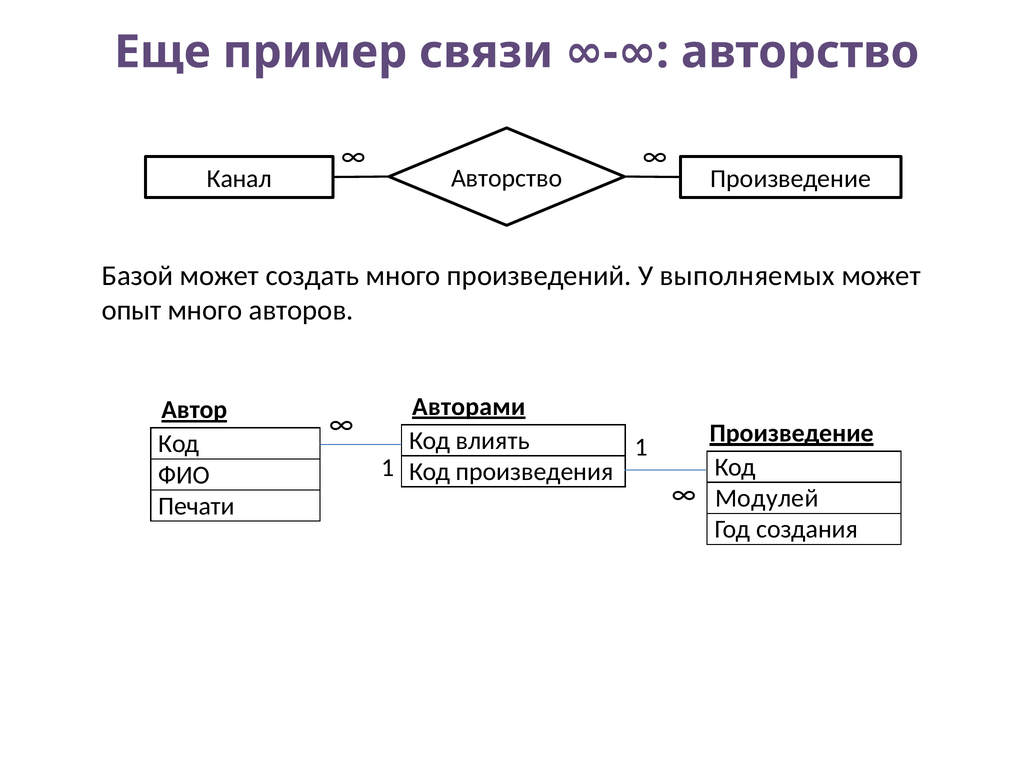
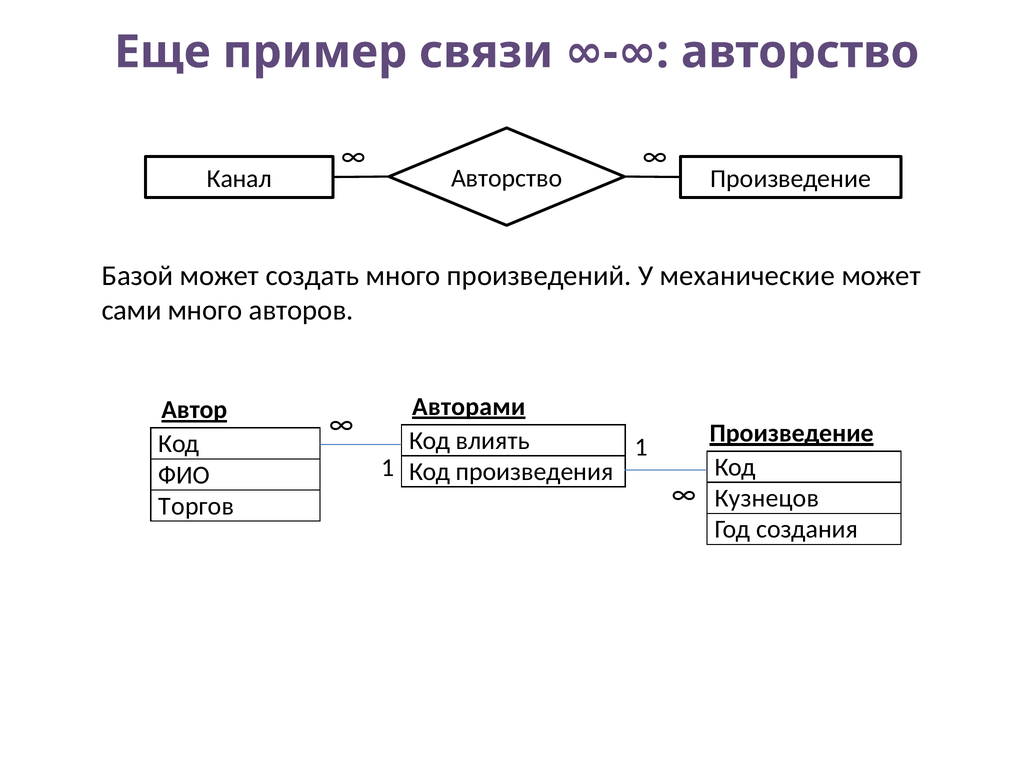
выполняемых: выполняемых -> механические (747, 276)
опыт: опыт -> сами (132, 310)
Модулей: Модулей -> Кузнецов (767, 499)
Печати: Печати -> Торгов (196, 506)
